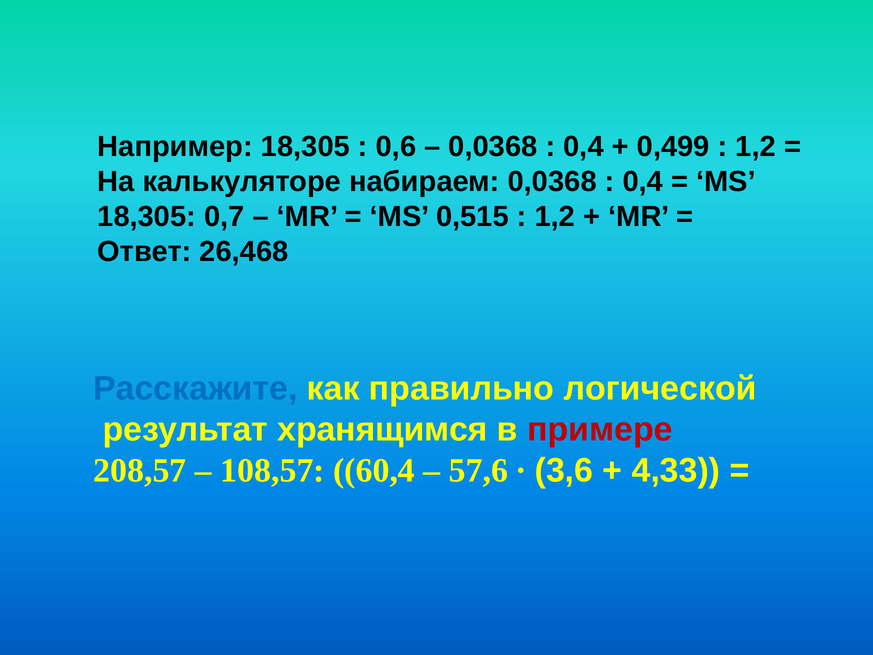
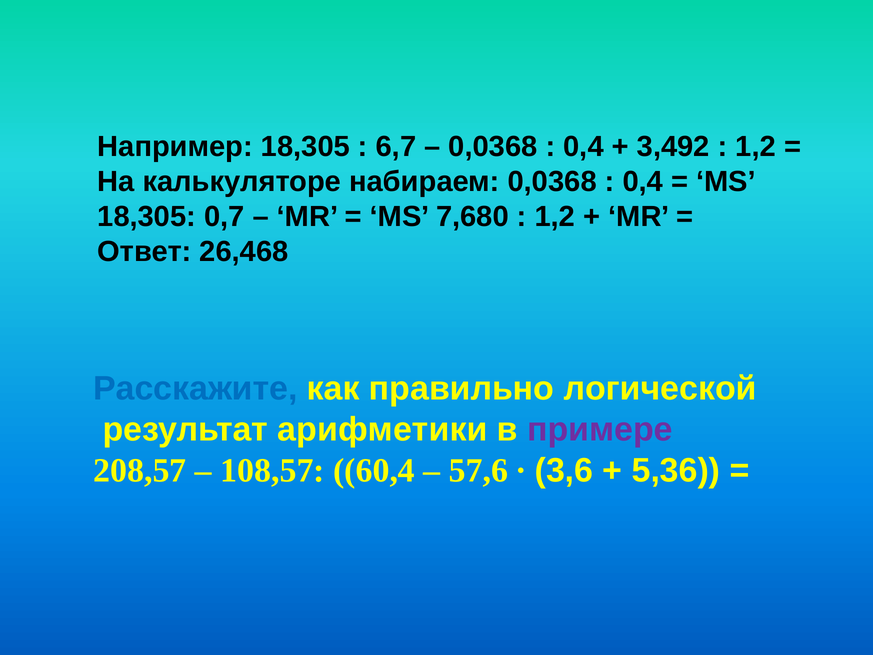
0,6: 0,6 -> 6,7 (396, 147)
0,499: 0,499 -> 3,492 (673, 147)
0,515: 0,515 -> 7,680 (472, 216)
хранящимся: хранящимся -> арифметики (382, 429)
примере colour: red -> purple (600, 429)
4,33: 4,33 -> 5,36 (676, 470)
